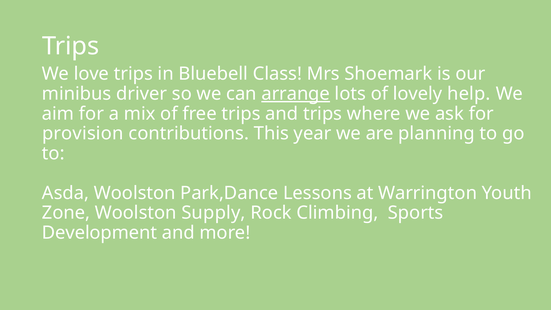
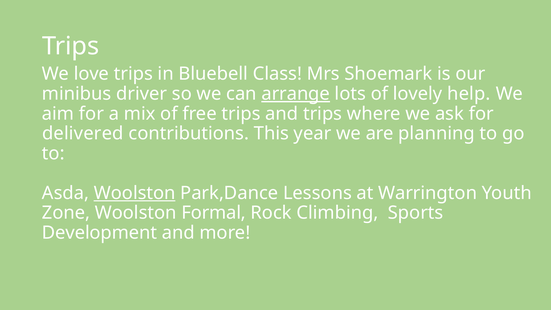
provision: provision -> delivered (83, 133)
Woolston underline: none -> present (135, 193)
Supply: Supply -> Formal (214, 213)
